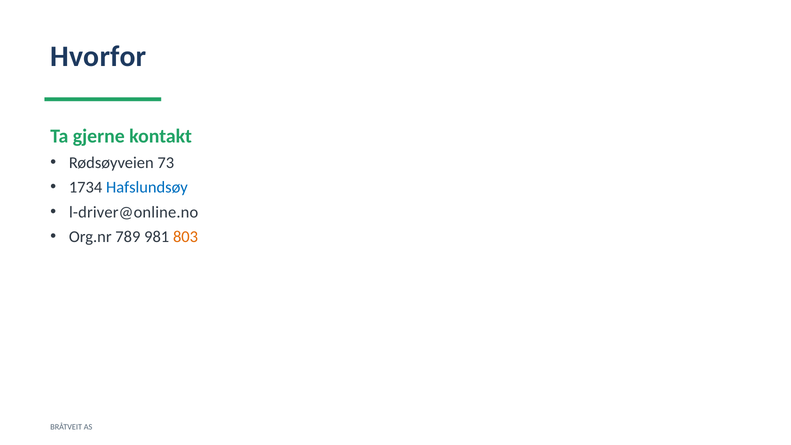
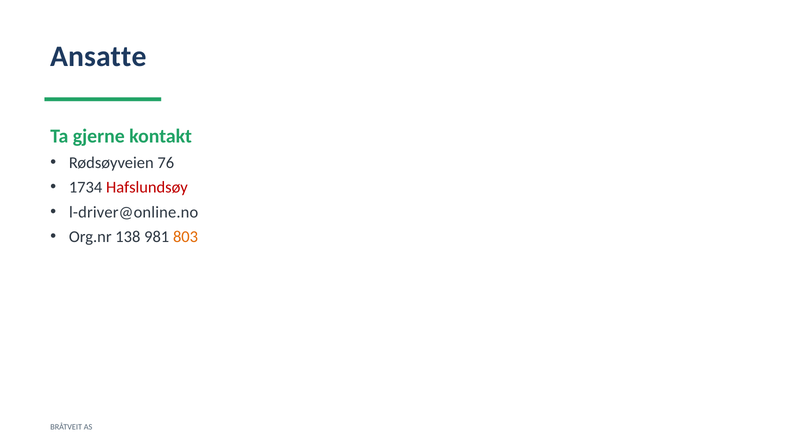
Hvorfor: Hvorfor -> Ansatte (98, 56)
73: 73 -> 76 (166, 163)
Hafslundsøy colour: blue -> red (147, 187)
789: 789 -> 138 (128, 237)
